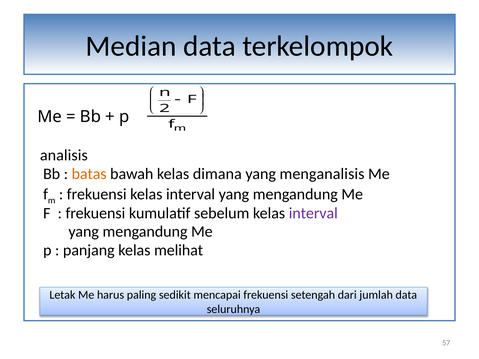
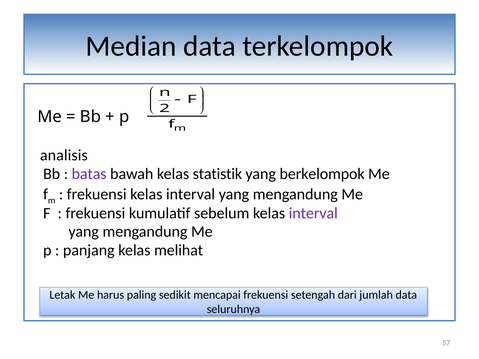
batas colour: orange -> purple (89, 174)
dimana: dimana -> statistik (217, 174)
menganalisis: menganalisis -> berkelompok (322, 174)
